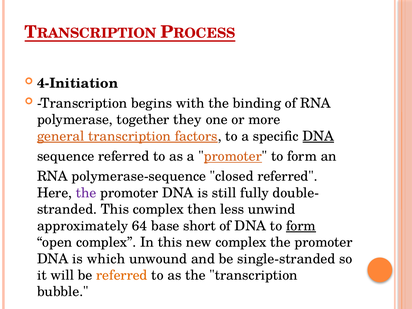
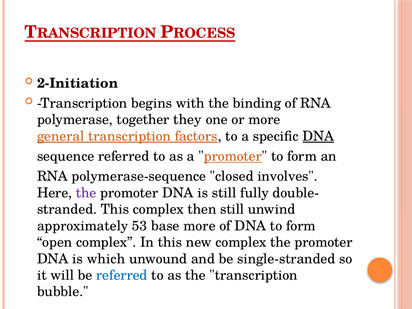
4-Initiation: 4-Initiation -> 2-Initiation (78, 83)
closed referred: referred -> involves (288, 176)
then less: less -> still (232, 209)
64: 64 -> 53 (140, 226)
base short: short -> more (199, 226)
form underline: present -> none (301, 226)
referred colour: orange -> blue (122, 275)
